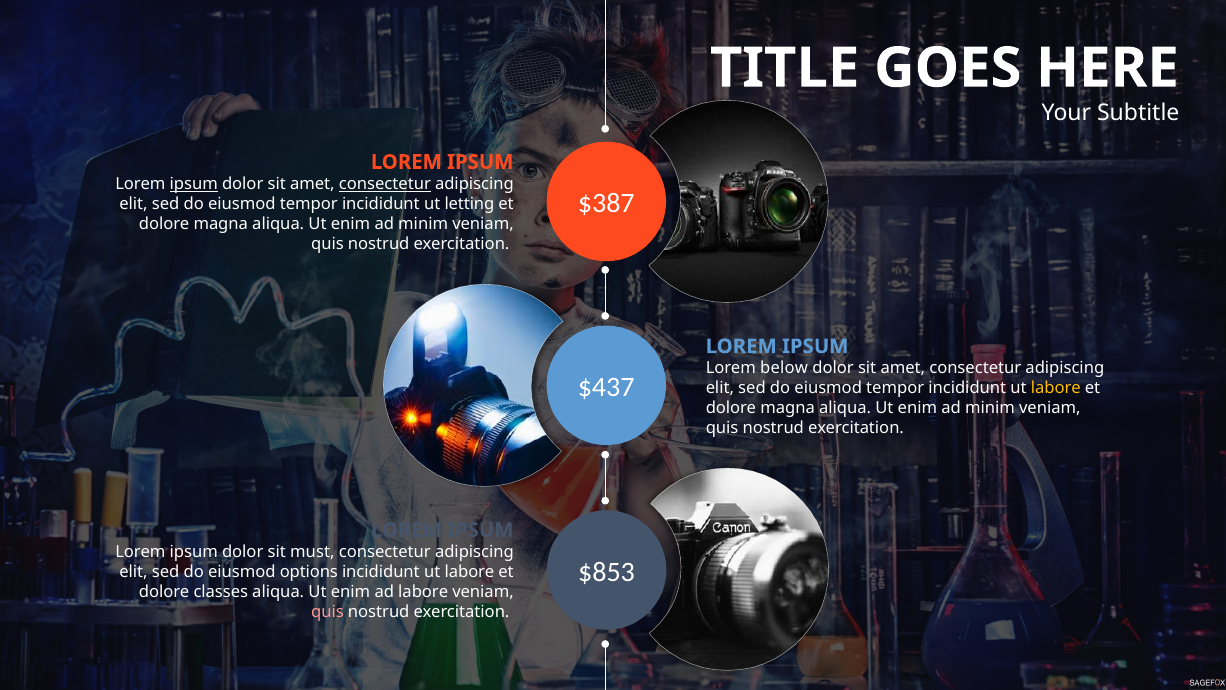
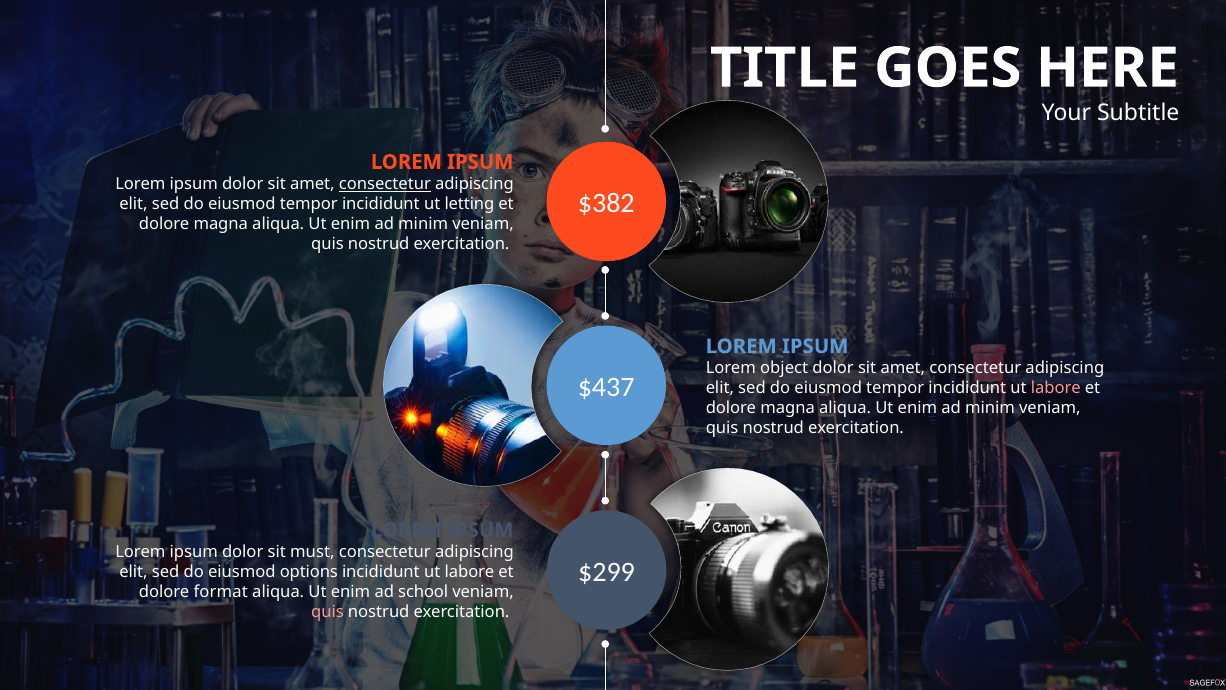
ipsum underline: present -> none (194, 184)
$387: $387 -> $382 (606, 203)
below: below -> object (784, 368)
labore colour: yellow -> pink (1056, 388)
$853: $853 -> $299 (607, 572)
classes: classes -> format (221, 592)
ad labore: labore -> school (423, 592)
